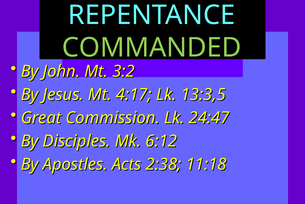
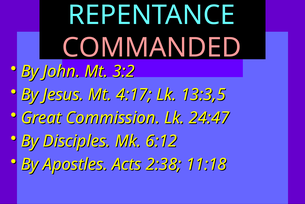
COMMANDED colour: light green -> pink (152, 48)
